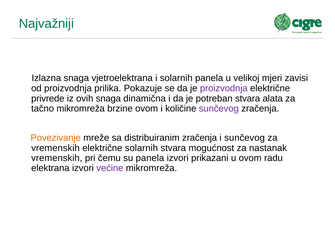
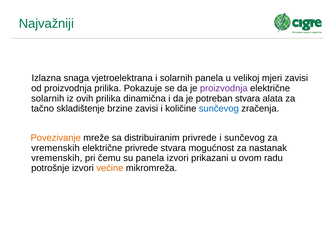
privrede: privrede -> solarnih (48, 99)
ovih snaga: snaga -> prilika (108, 99)
tačno mikromreža: mikromreža -> skladištenje (81, 109)
brzine ovom: ovom -> zavisi (147, 109)
sunčevog colour: purple -> blue (219, 109)
distribuiranim zračenja: zračenja -> privrede (200, 138)
električne solarnih: solarnih -> privrede (141, 148)
elektrana: elektrana -> potrošnje (50, 168)
većine colour: purple -> orange (110, 168)
